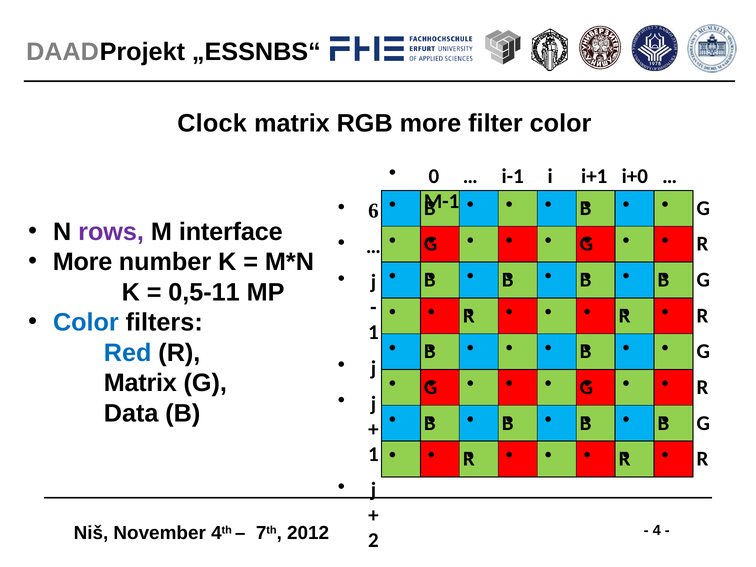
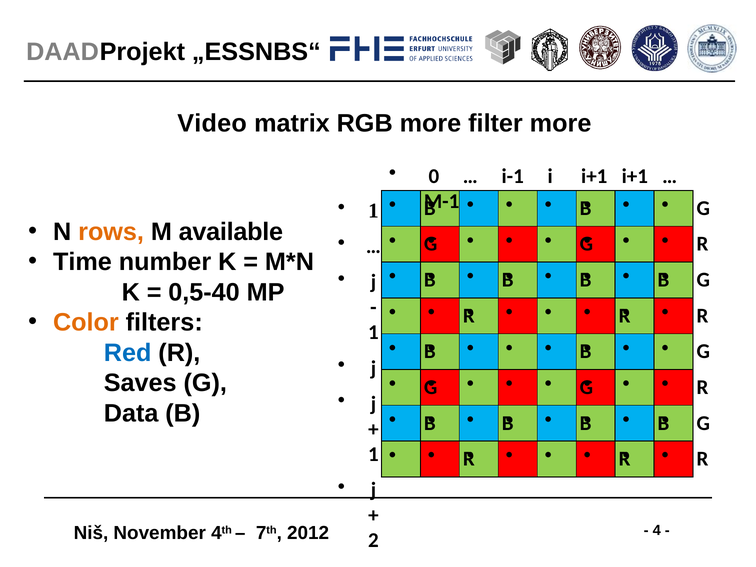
Clock: Clock -> Video (212, 123)
filter color: color -> more (561, 123)
i+1 i+0: i+0 -> i+1 (635, 176)
6: 6 -> 1 (373, 211)
rows colour: purple -> orange (111, 232)
interface: interface -> available (231, 232)
More: More -> Time (82, 262)
0,5-11: 0,5-11 -> 0,5-40 (204, 292)
Color colour: blue -> orange (86, 322)
Matrix: Matrix -> Saves (140, 383)
